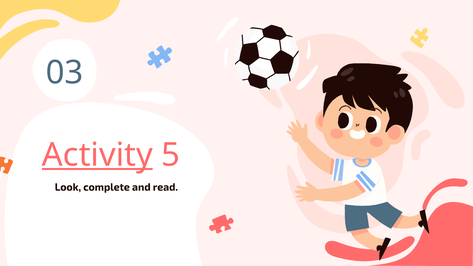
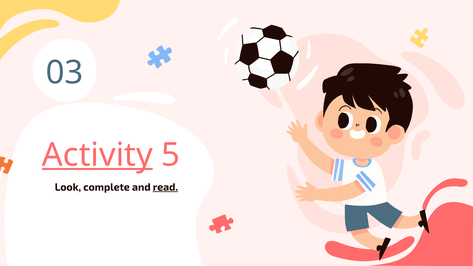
read underline: none -> present (165, 187)
